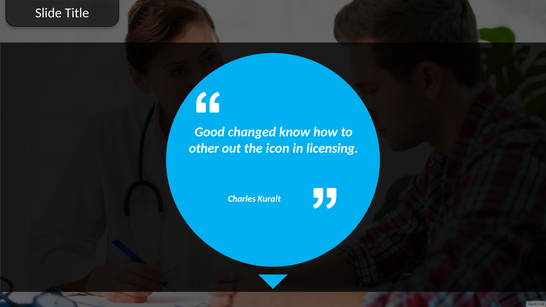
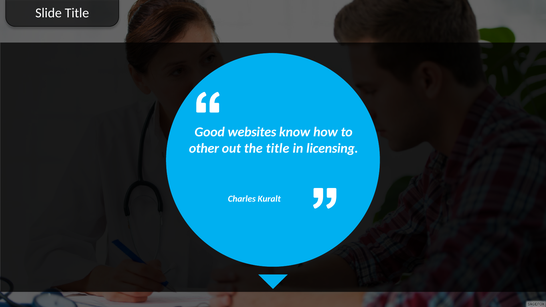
changed: changed -> websites (252, 132)
the icon: icon -> title (278, 148)
